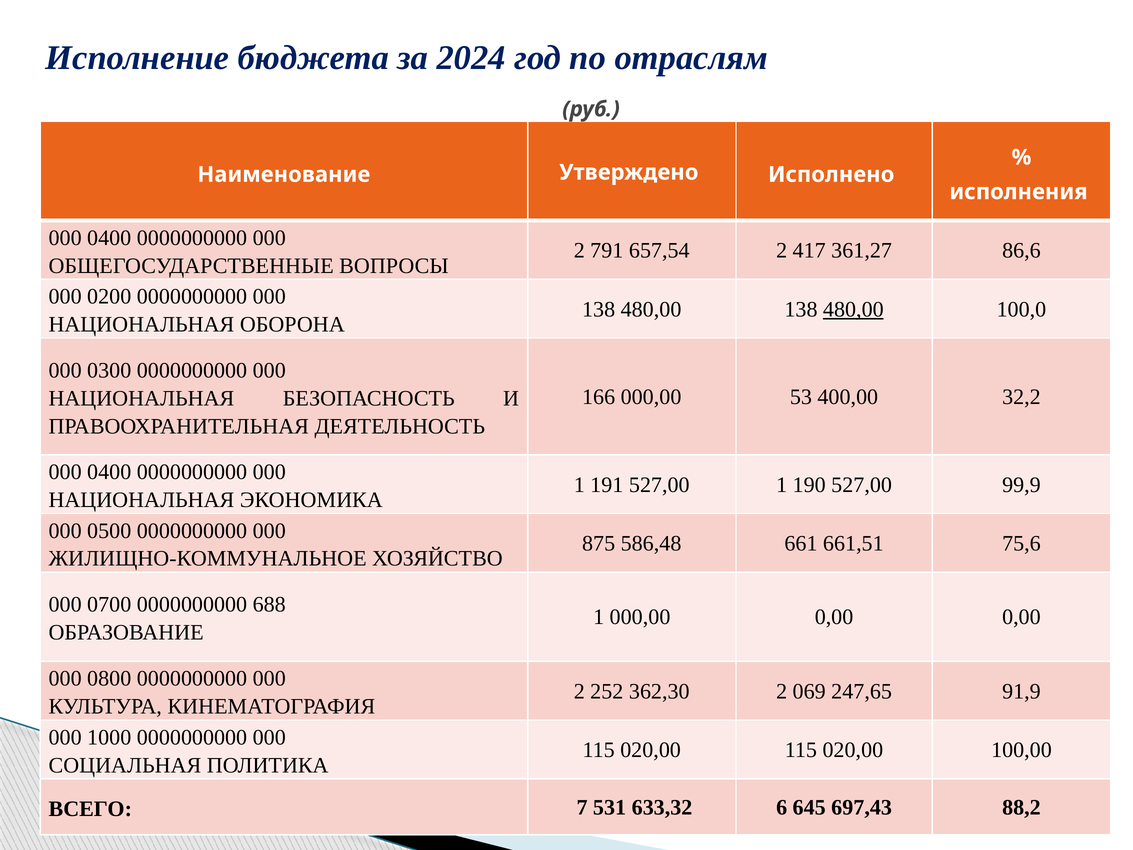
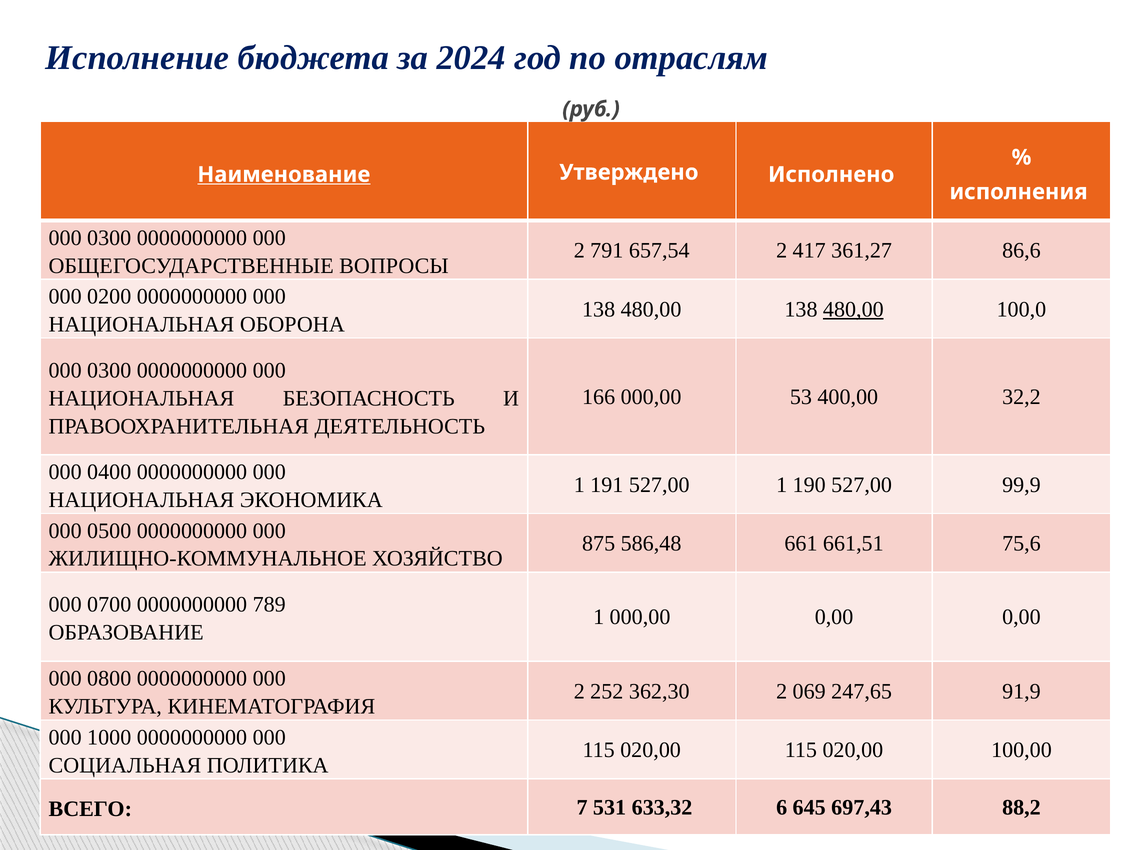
Наименование underline: none -> present (284, 175)
0400: 0400 -> 0300 (109, 238)
688: 688 -> 789 (269, 605)
